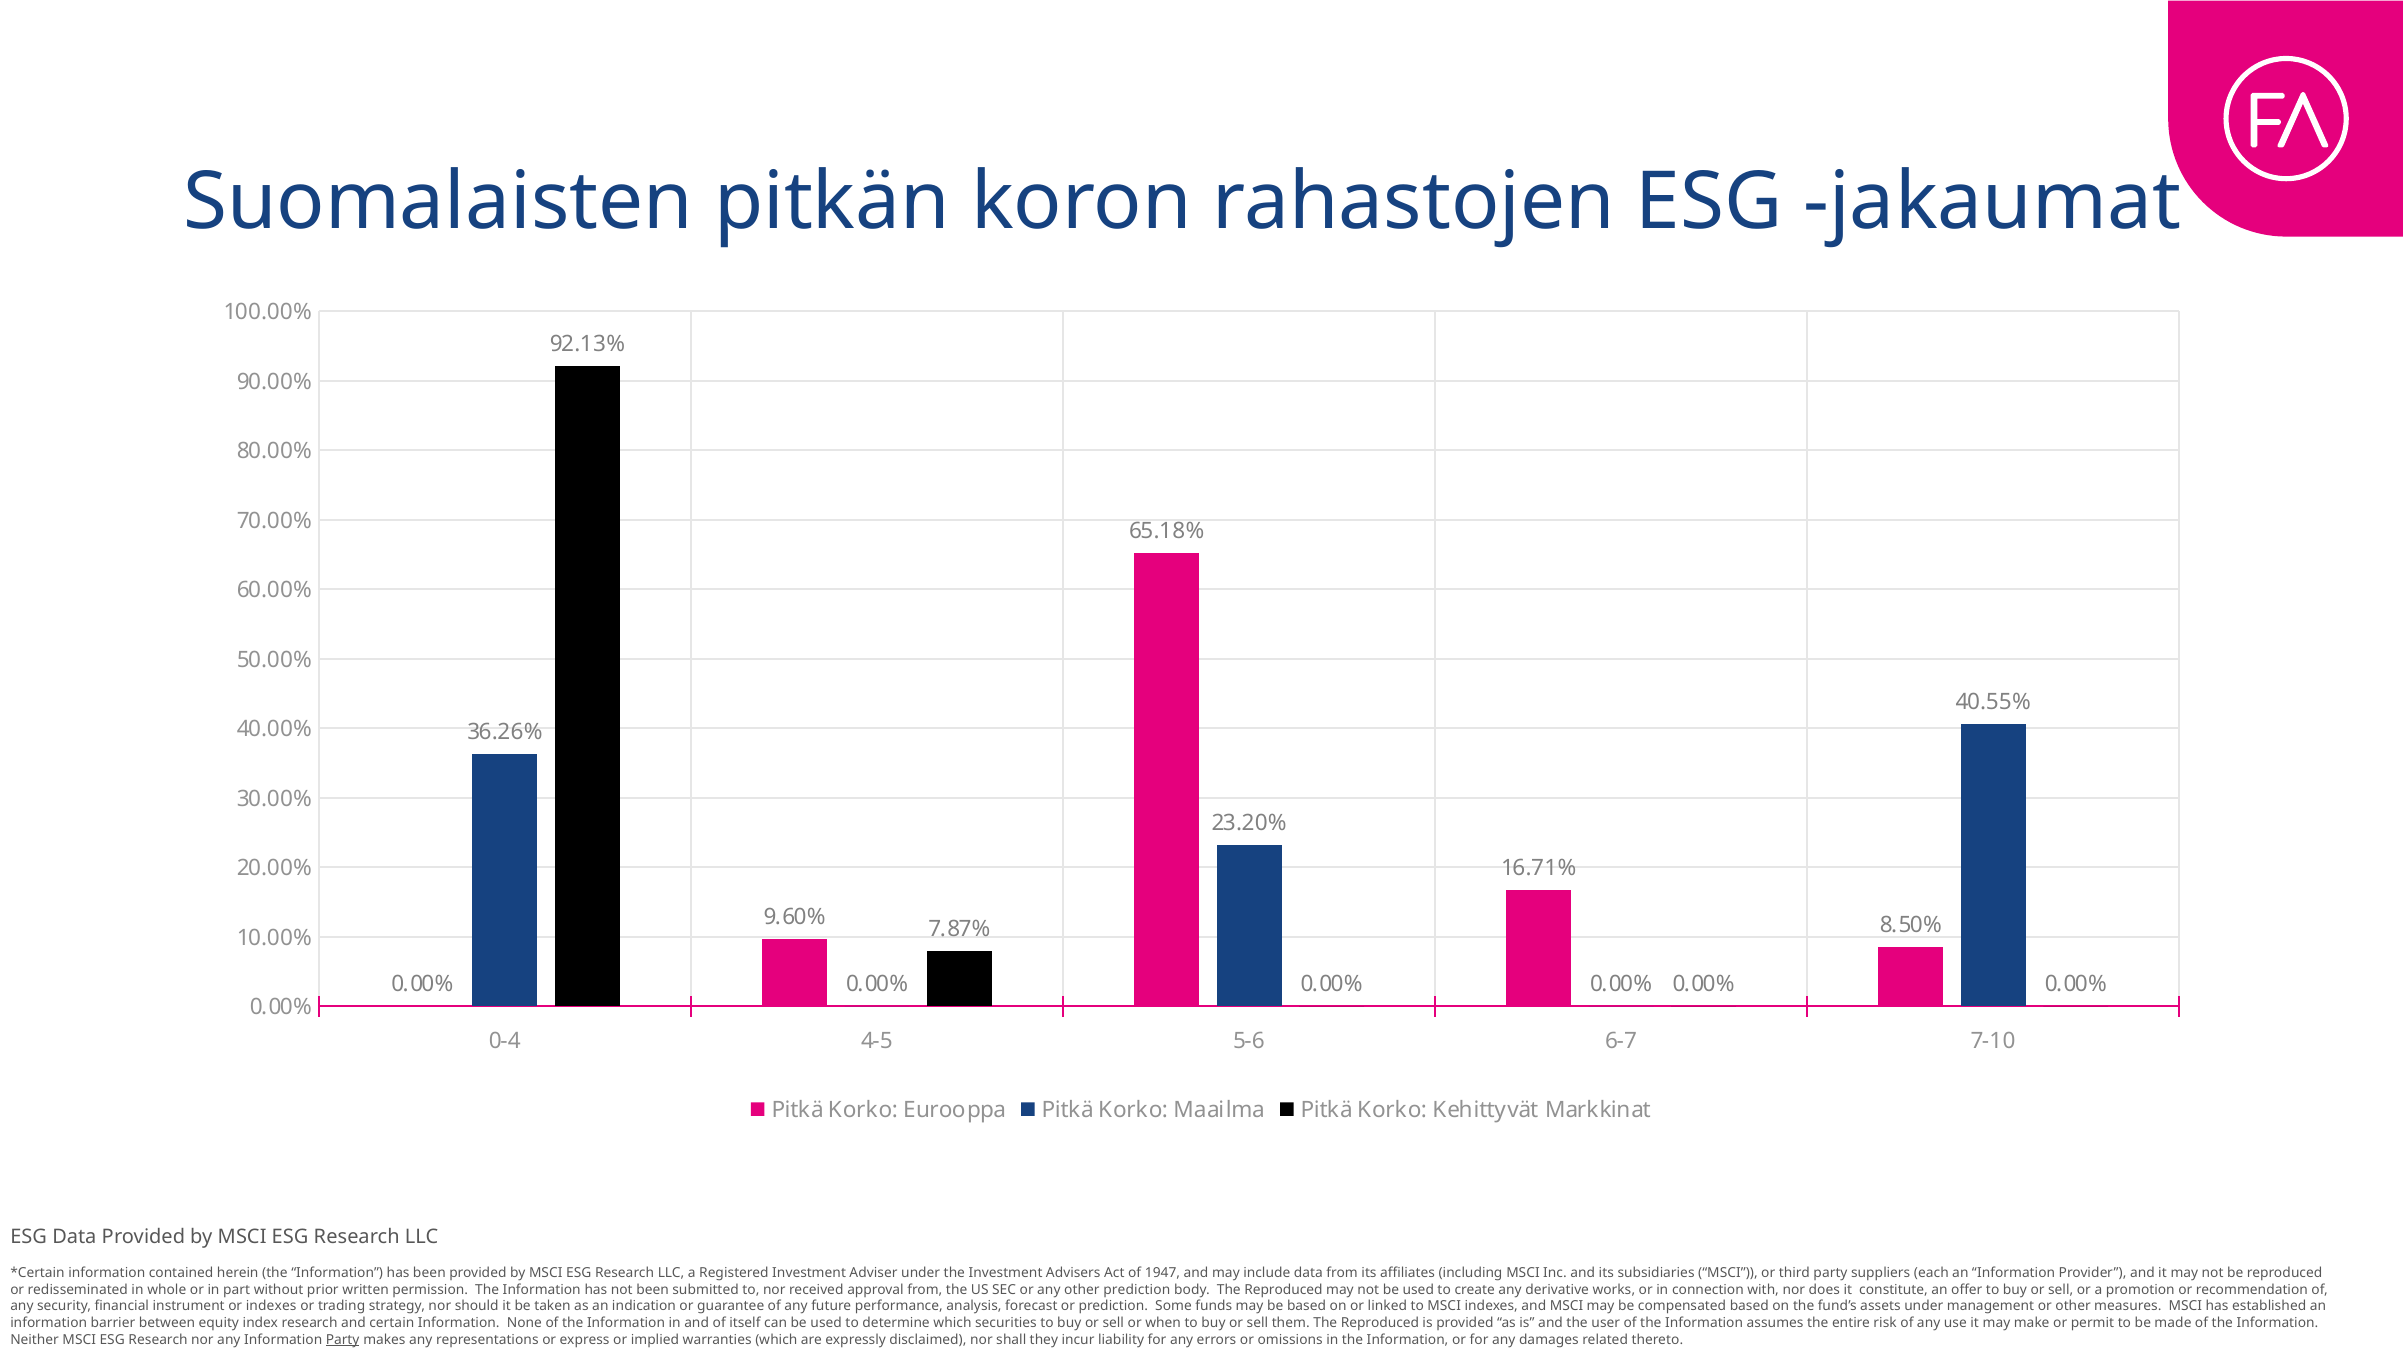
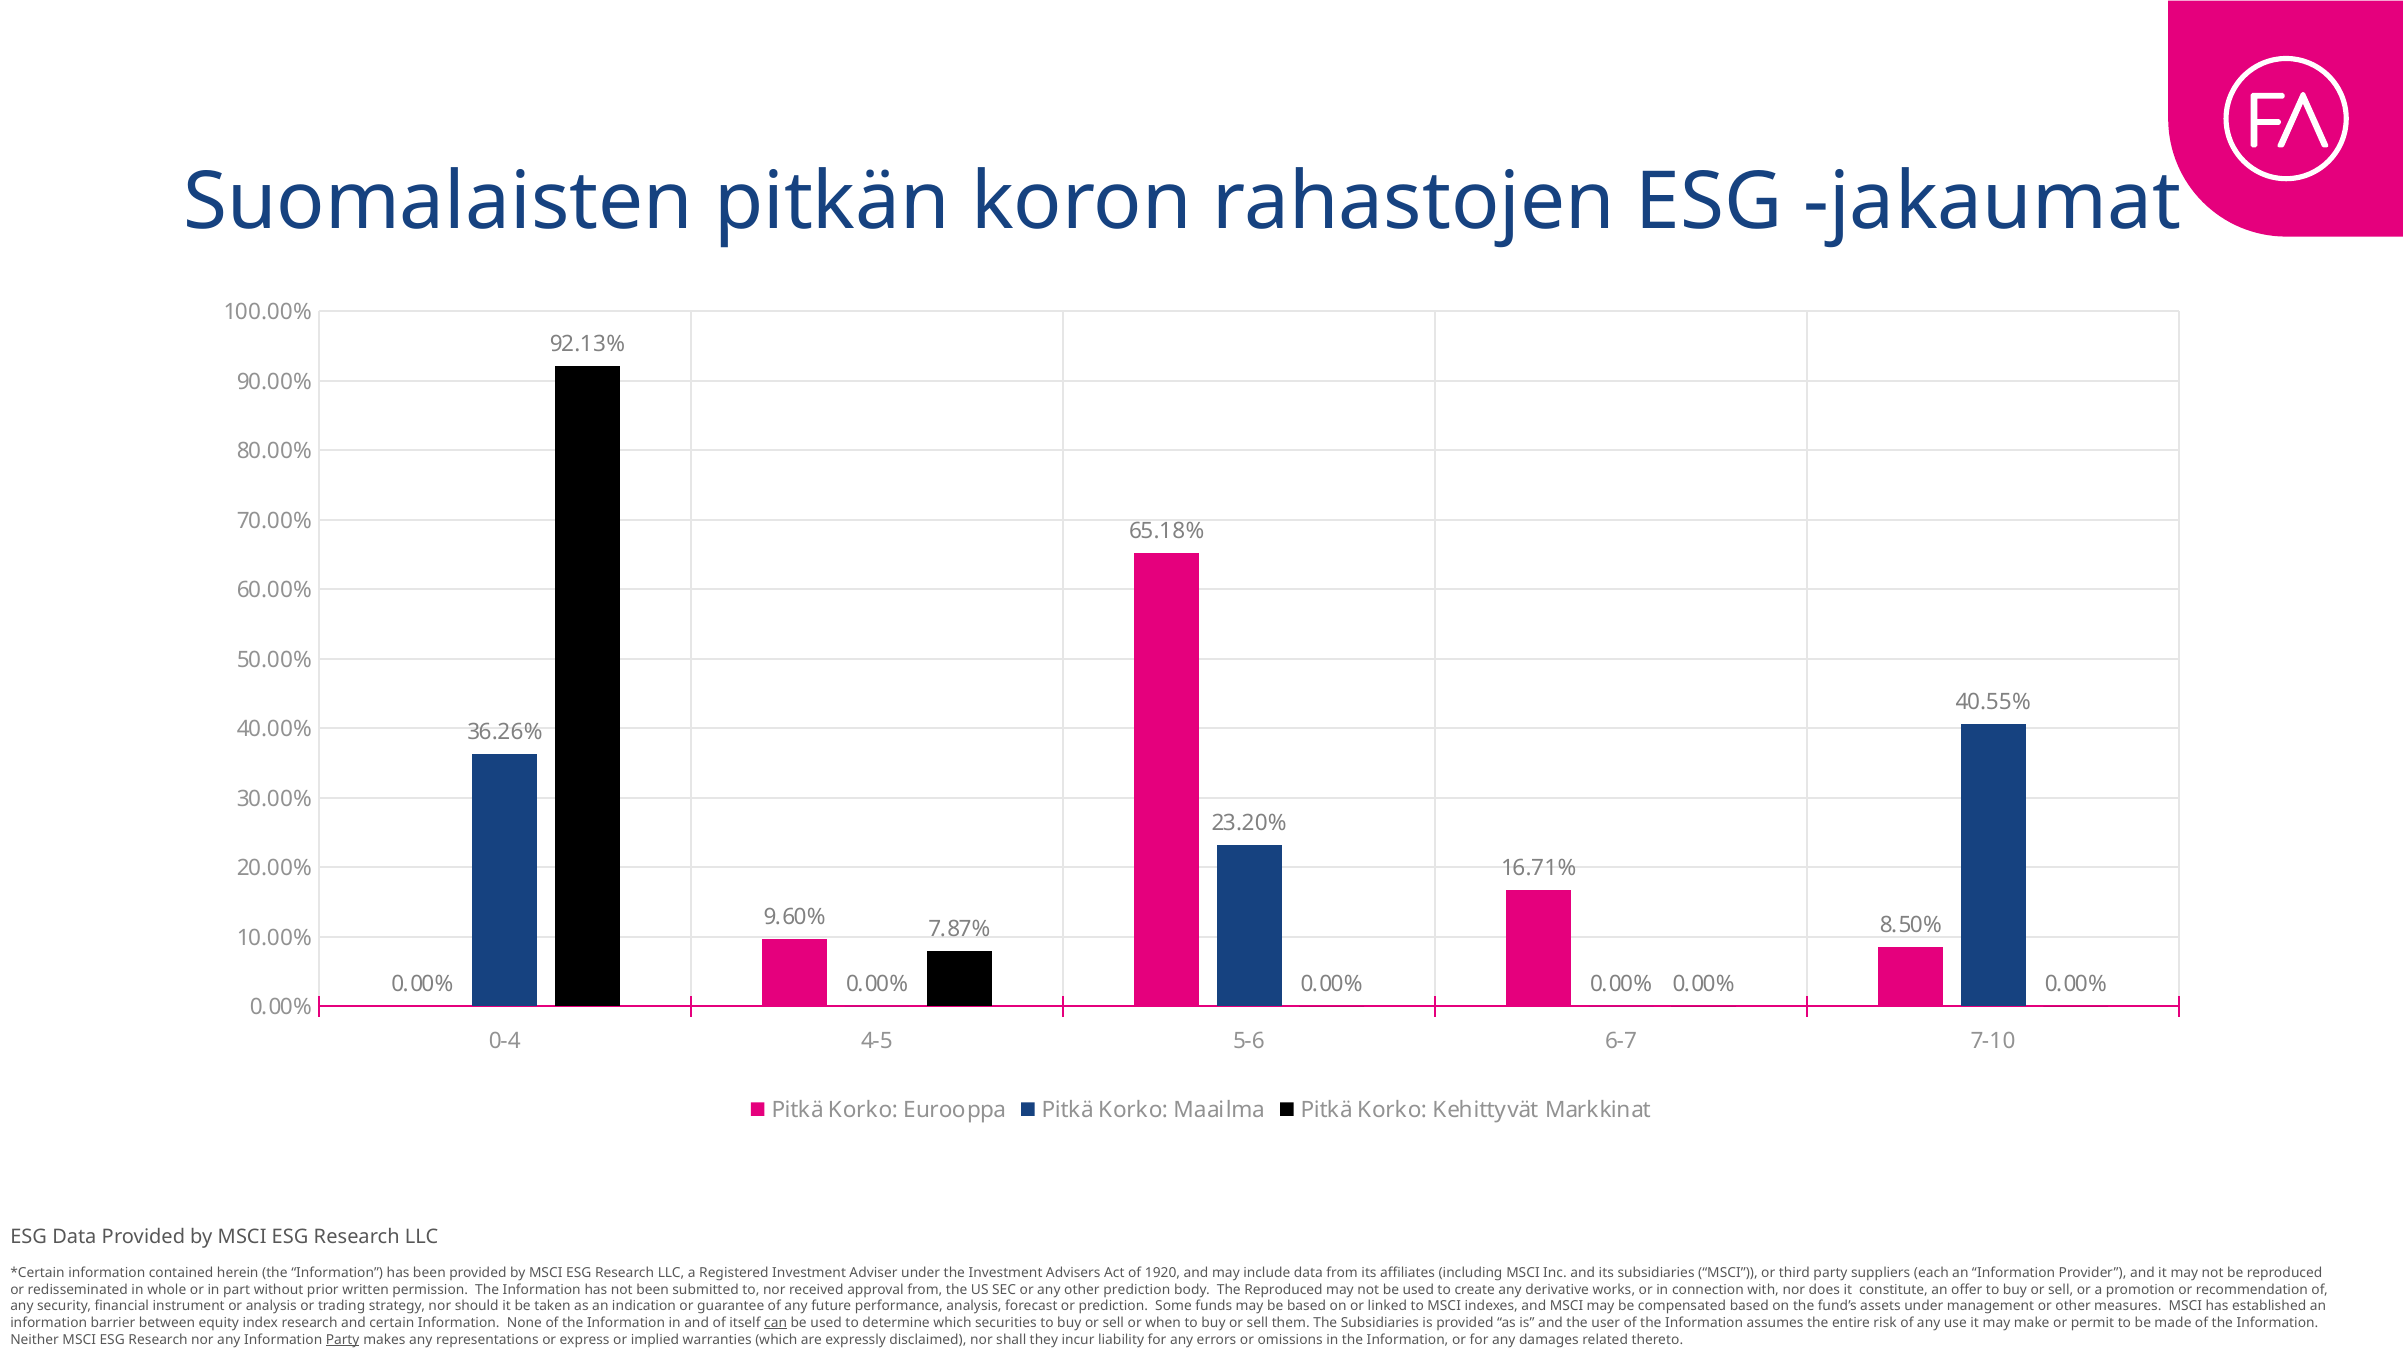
1947: 1947 -> 1920 (1162, 1273)
or indexes: indexes -> analysis (271, 1306)
can underline: none -> present (776, 1323)
them The Reproduced: Reproduced -> Subsidiaries (1380, 1323)
